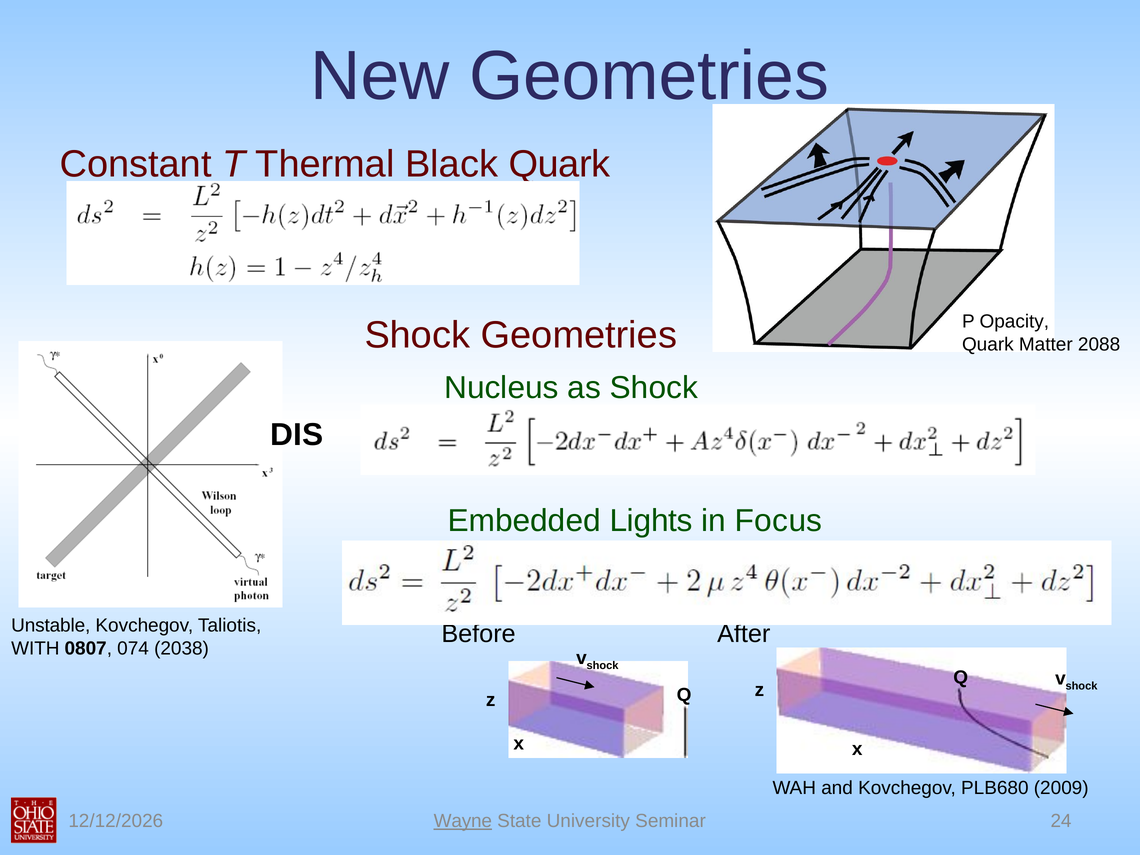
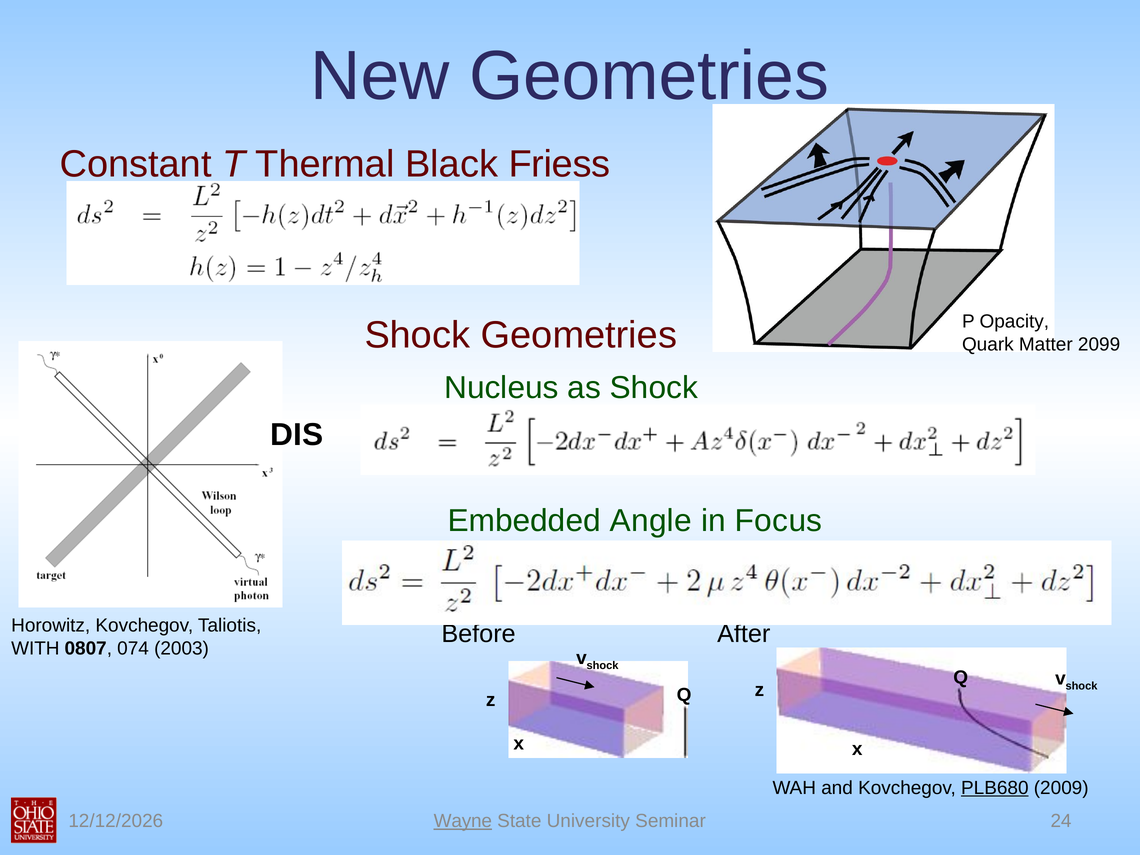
Black Quark: Quark -> Friess (559, 164)
2088: 2088 -> 2099 (1099, 345)
Lights: Lights -> Angle (651, 521)
Unstable: Unstable -> Horowitz (51, 626)
2038: 2038 -> 2003 (182, 649)
PLB680 underline: none -> present (995, 788)
